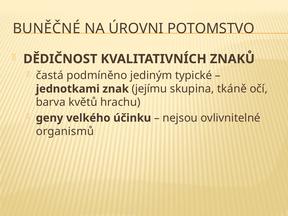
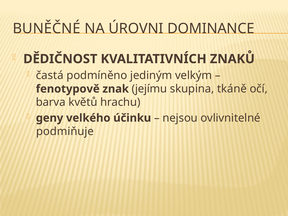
POTOMSTVO: POTOMSTVO -> DOMINANCE (211, 29)
typické: typické -> velkým (194, 75)
jednotkami: jednotkami -> fenotypově (68, 89)
organismů: organismů -> podmiňuje (65, 131)
